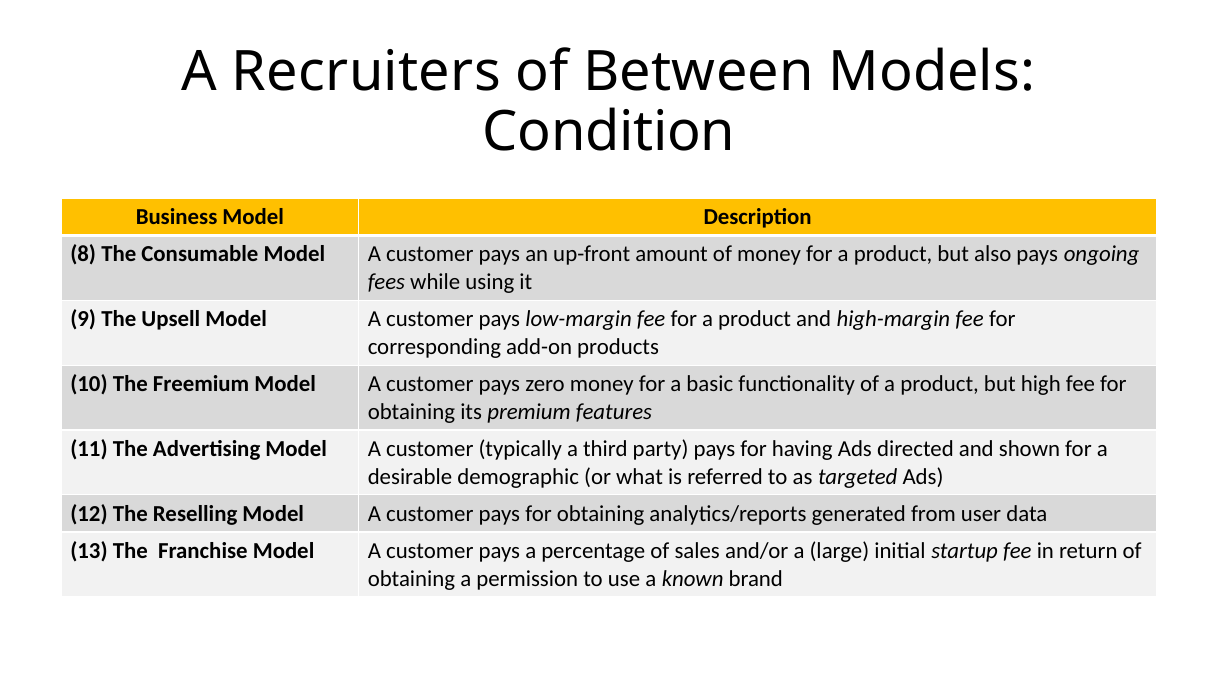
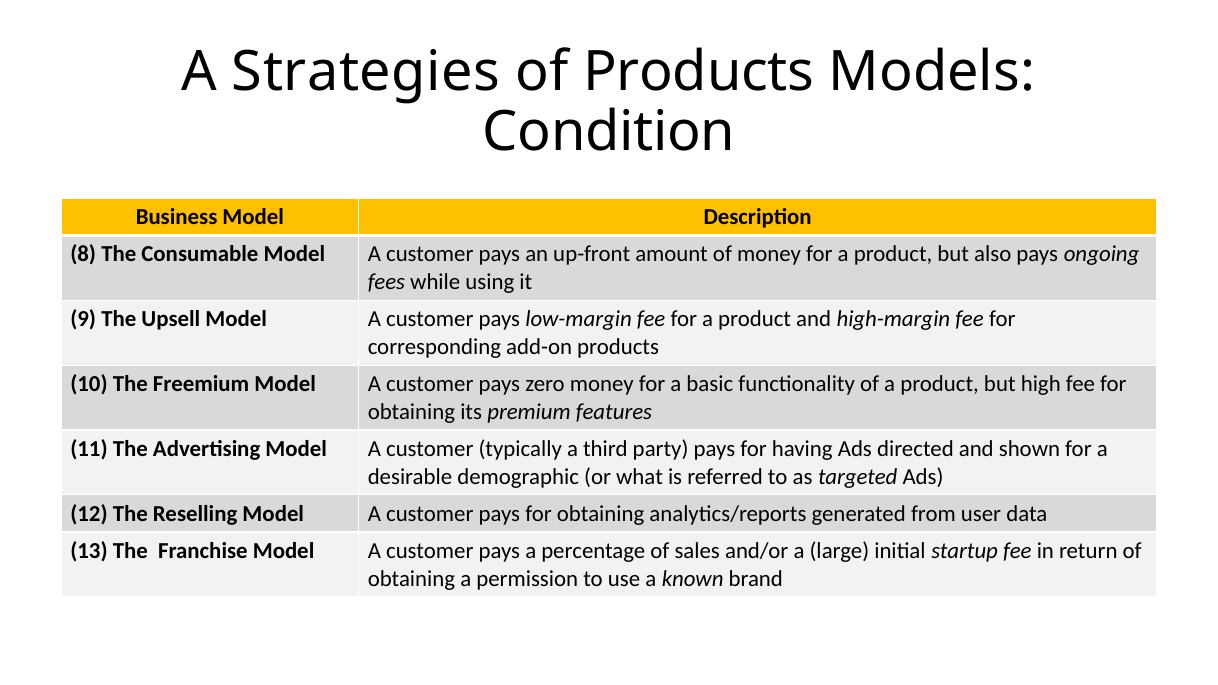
Recruiters: Recruiters -> Strategies (366, 72)
of Between: Between -> Products (699, 72)
